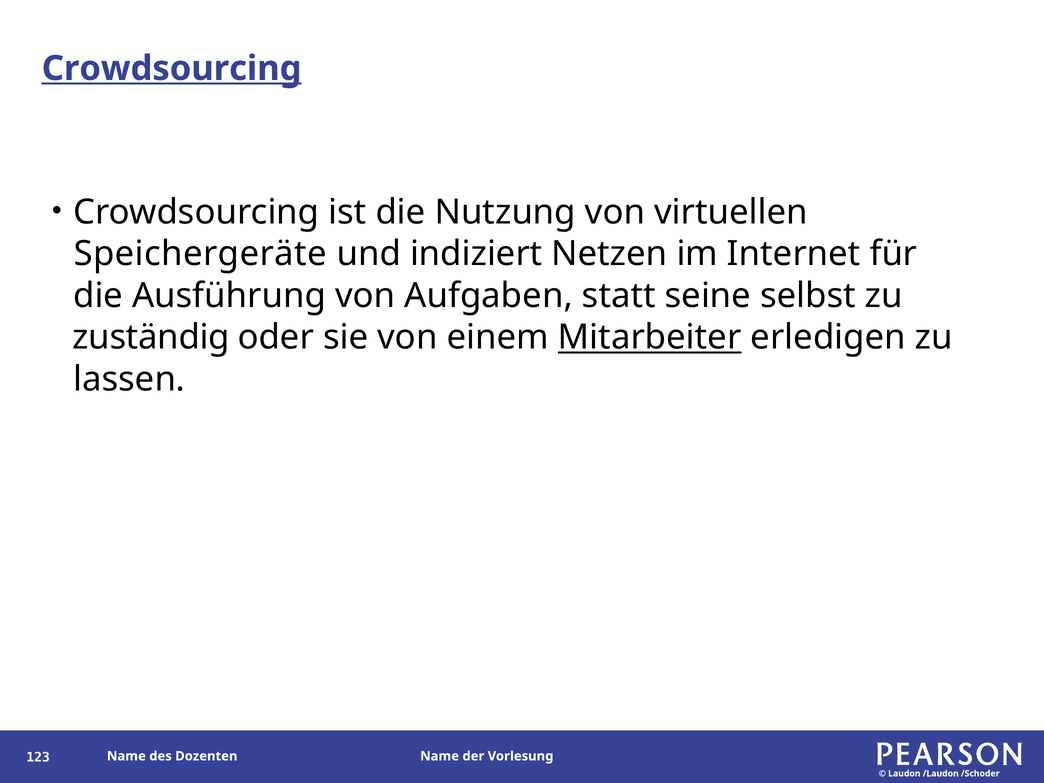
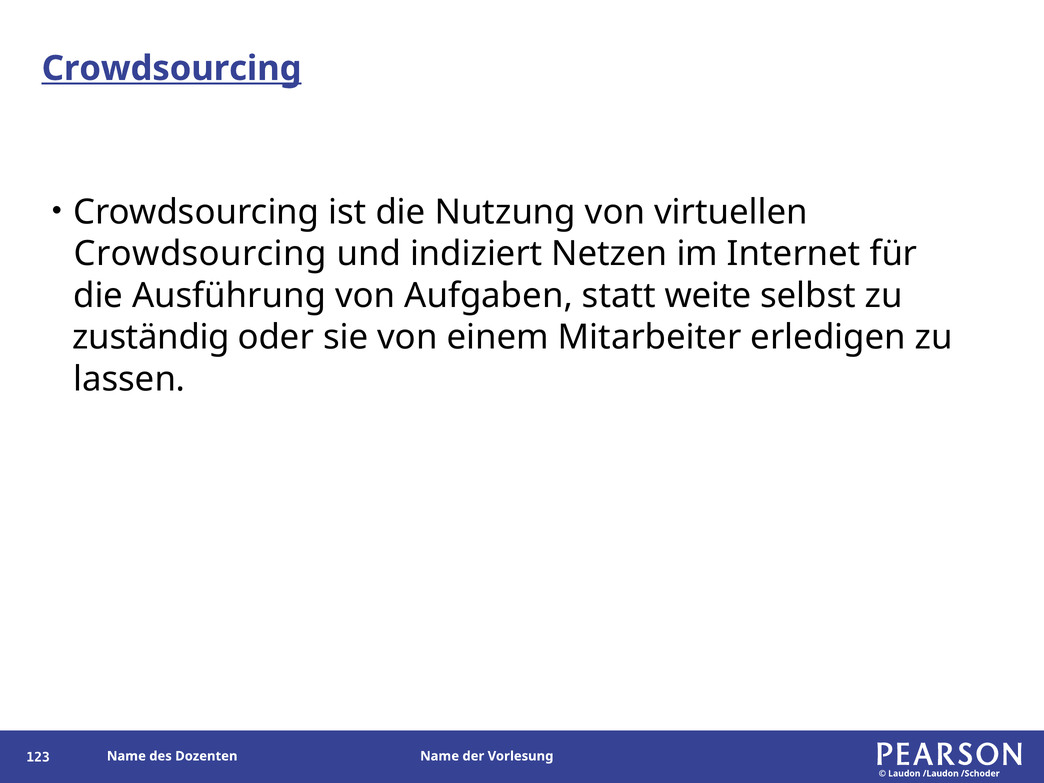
Speichergeräte: Speichergeräte -> Crowdsourcing (200, 254)
seine: seine -> weite (708, 296)
Mitarbeiter underline: present -> none (650, 337)
